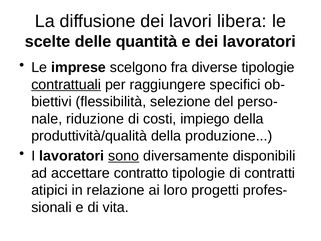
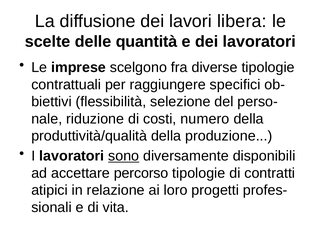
contrattuali underline: present -> none (66, 84)
impiego: impiego -> numero (205, 119)
contratto: contratto -> percorso (141, 173)
